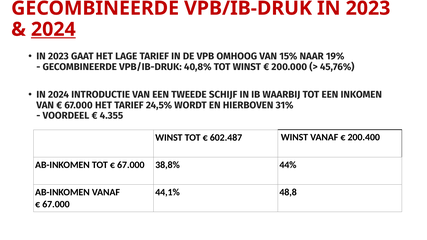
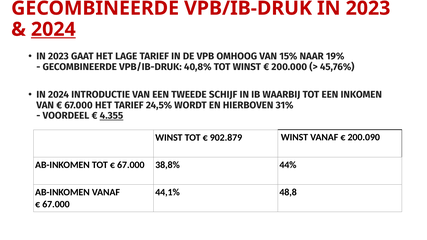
4.355 underline: none -> present (111, 116)
602.487: 602.487 -> 902.879 (226, 138)
200.400: 200.400 -> 200.090 (364, 137)
